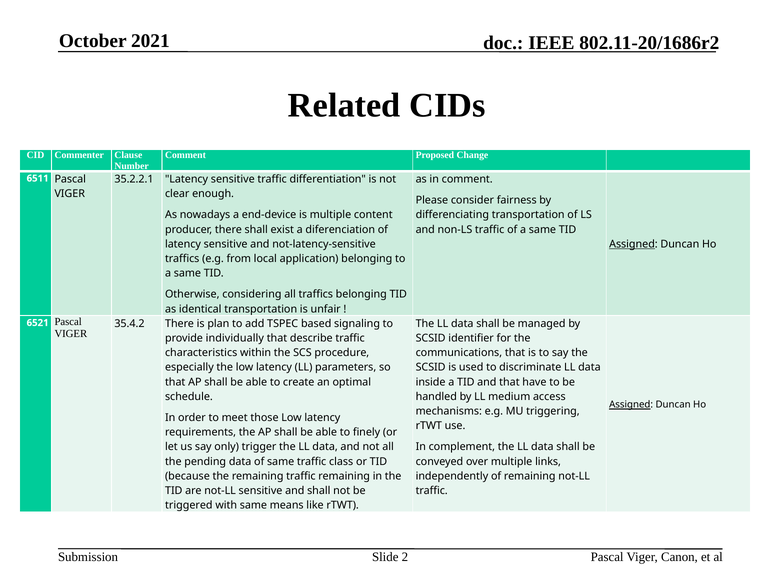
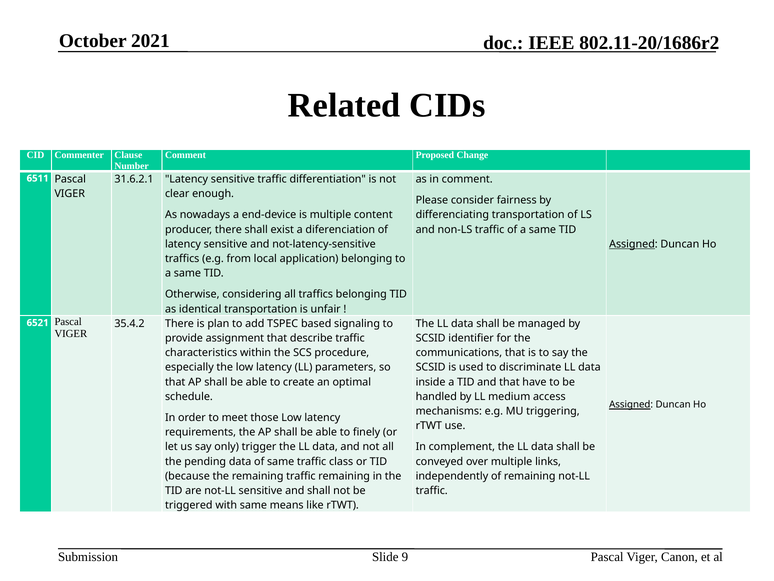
35.2.2.1: 35.2.2.1 -> 31.6.2.1 (134, 179)
individually: individually -> assignment (235, 338)
2: 2 -> 9 (405, 557)
